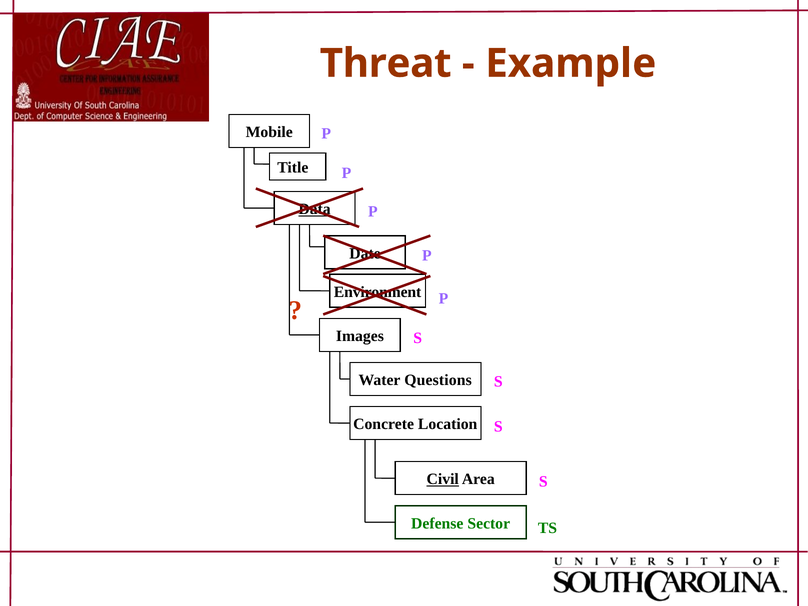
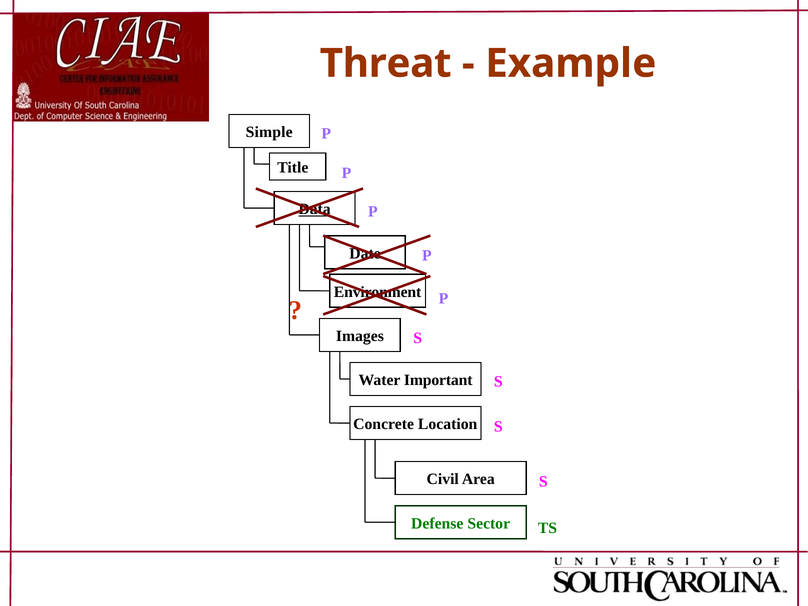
Mobile: Mobile -> Simple (269, 132)
Questions: Questions -> Important (438, 380)
Civil underline: present -> none (443, 479)
